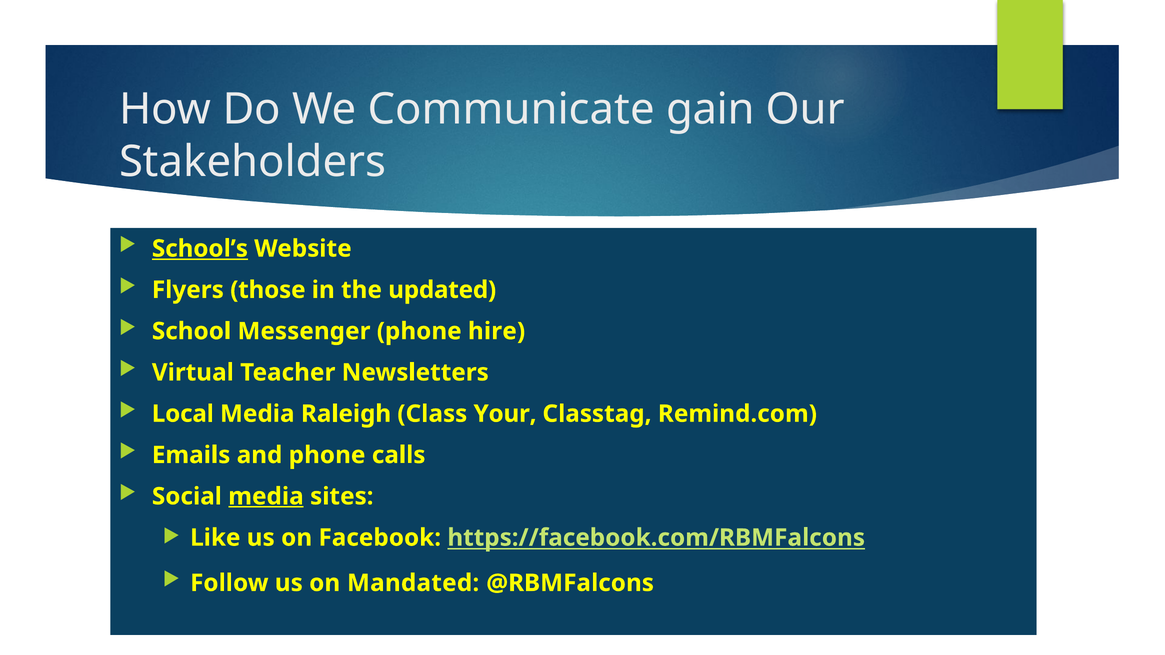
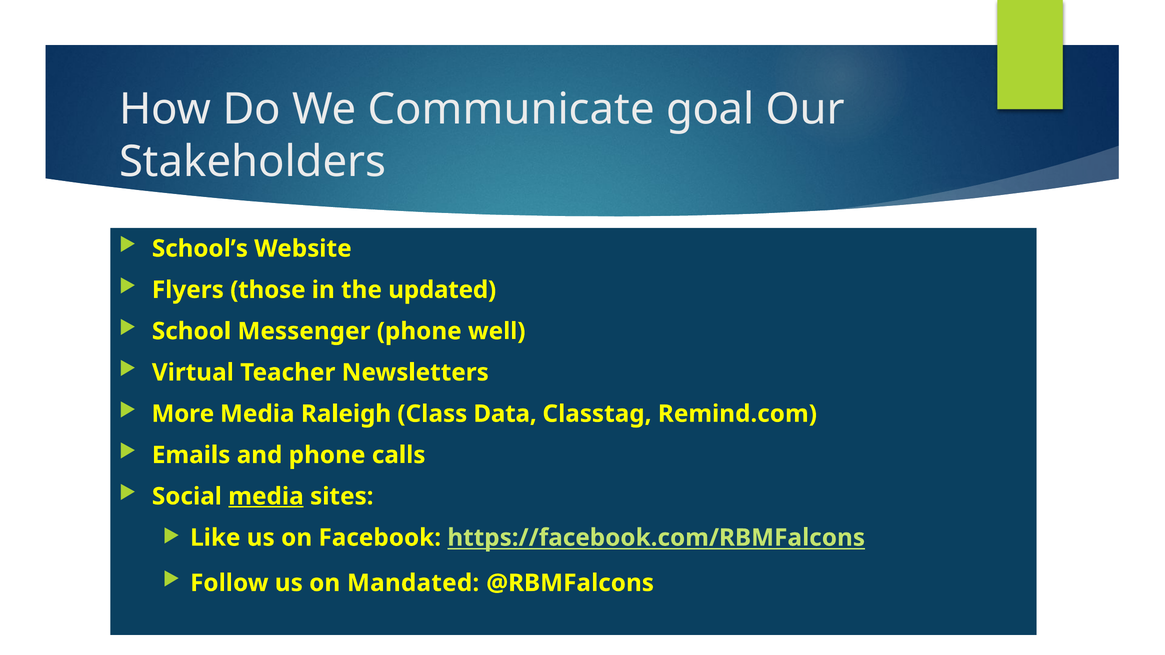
gain: gain -> goal (710, 109)
School’s underline: present -> none (200, 249)
hire: hire -> well (497, 331)
Local: Local -> More (183, 414)
Your: Your -> Data (505, 414)
